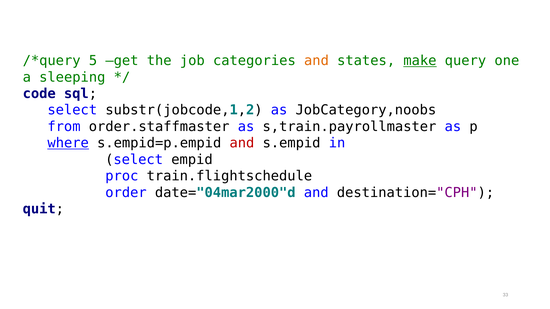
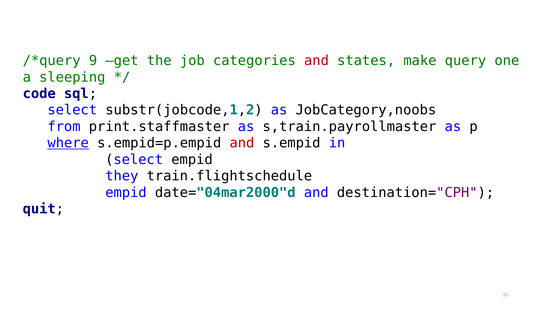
5: 5 -> 9 (93, 61)
and colour: orange -> red (316, 61)
make underline: present -> none (420, 61)
order.staffmaster: order.staffmaster -> print.staffmaster (159, 127)
proc: proc -> they (122, 176)
order: order -> empid (126, 193)
